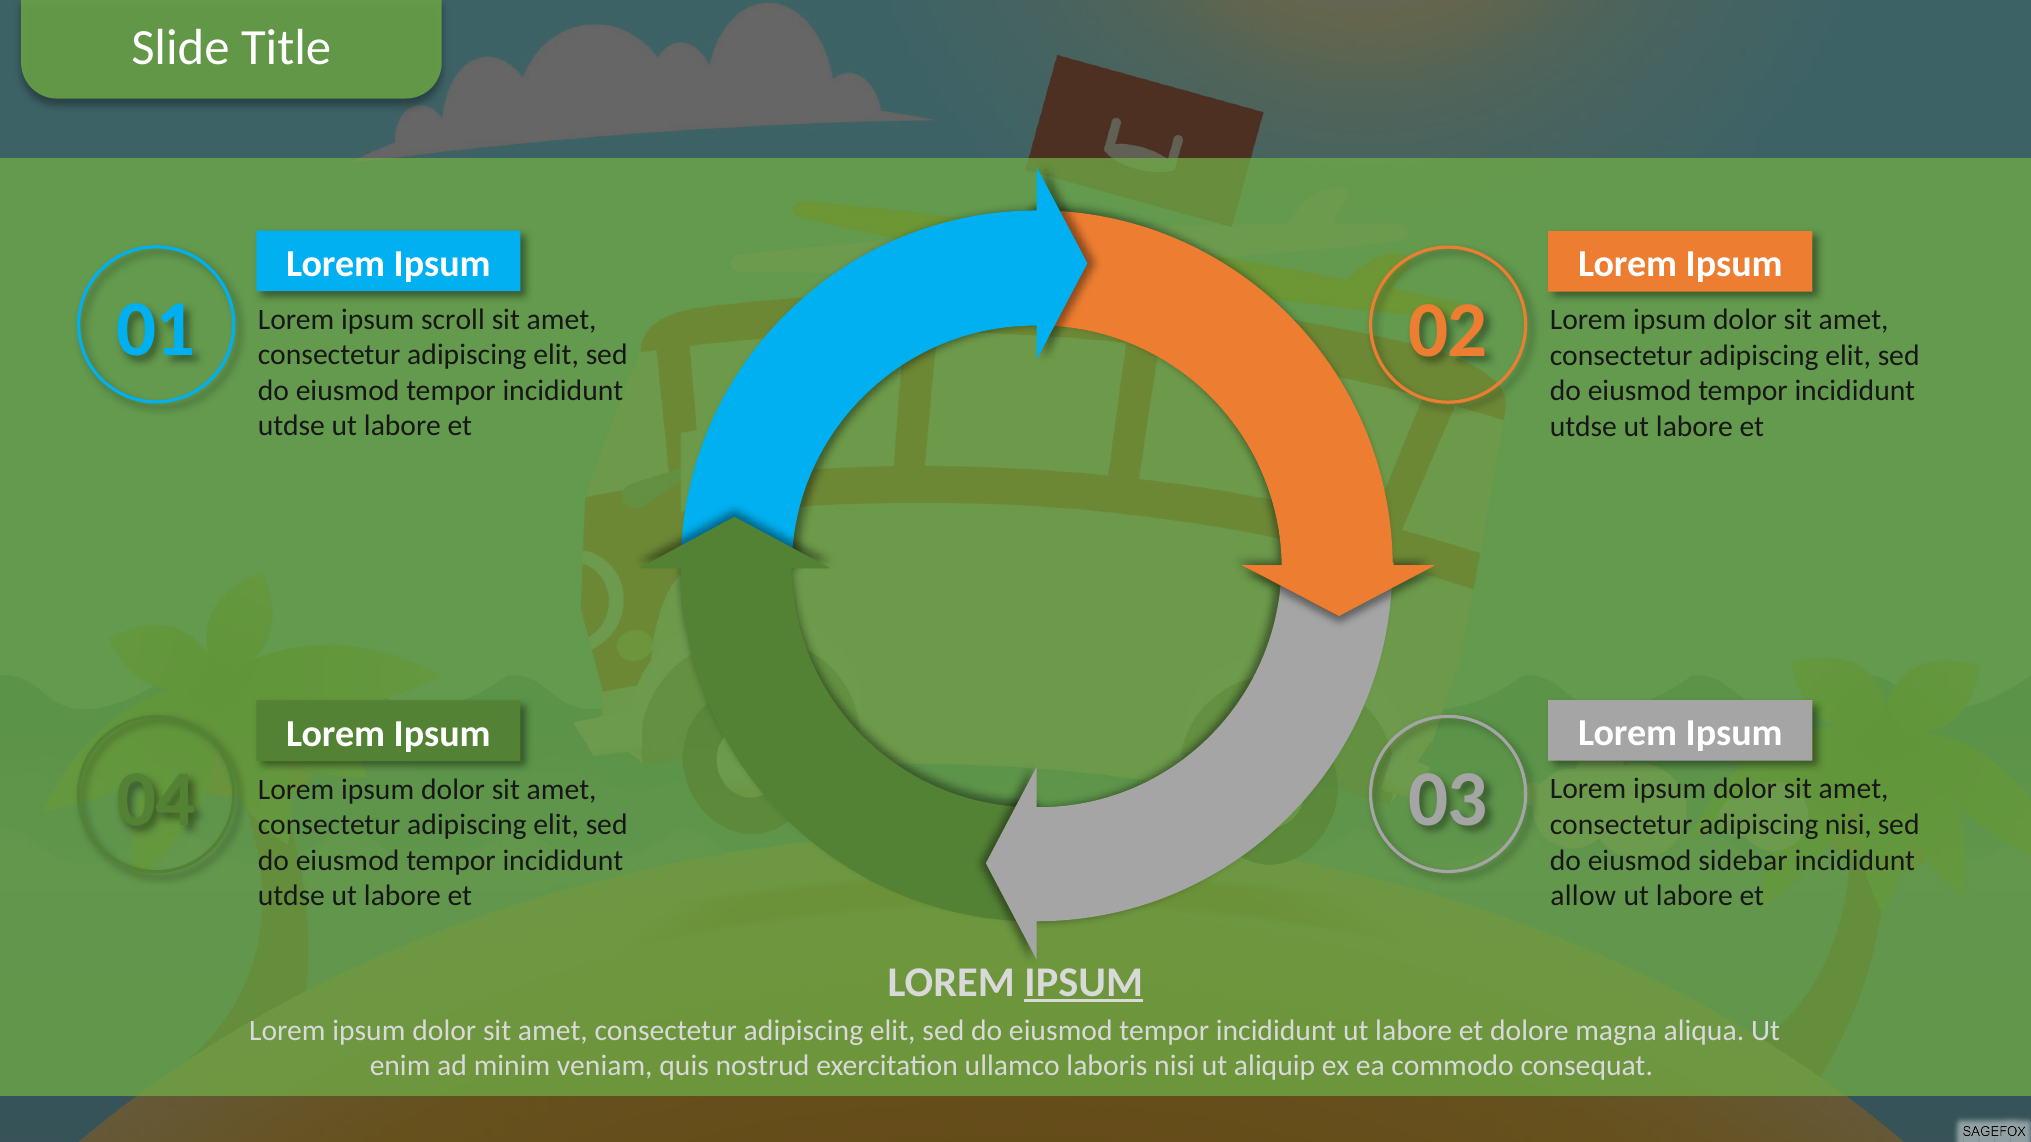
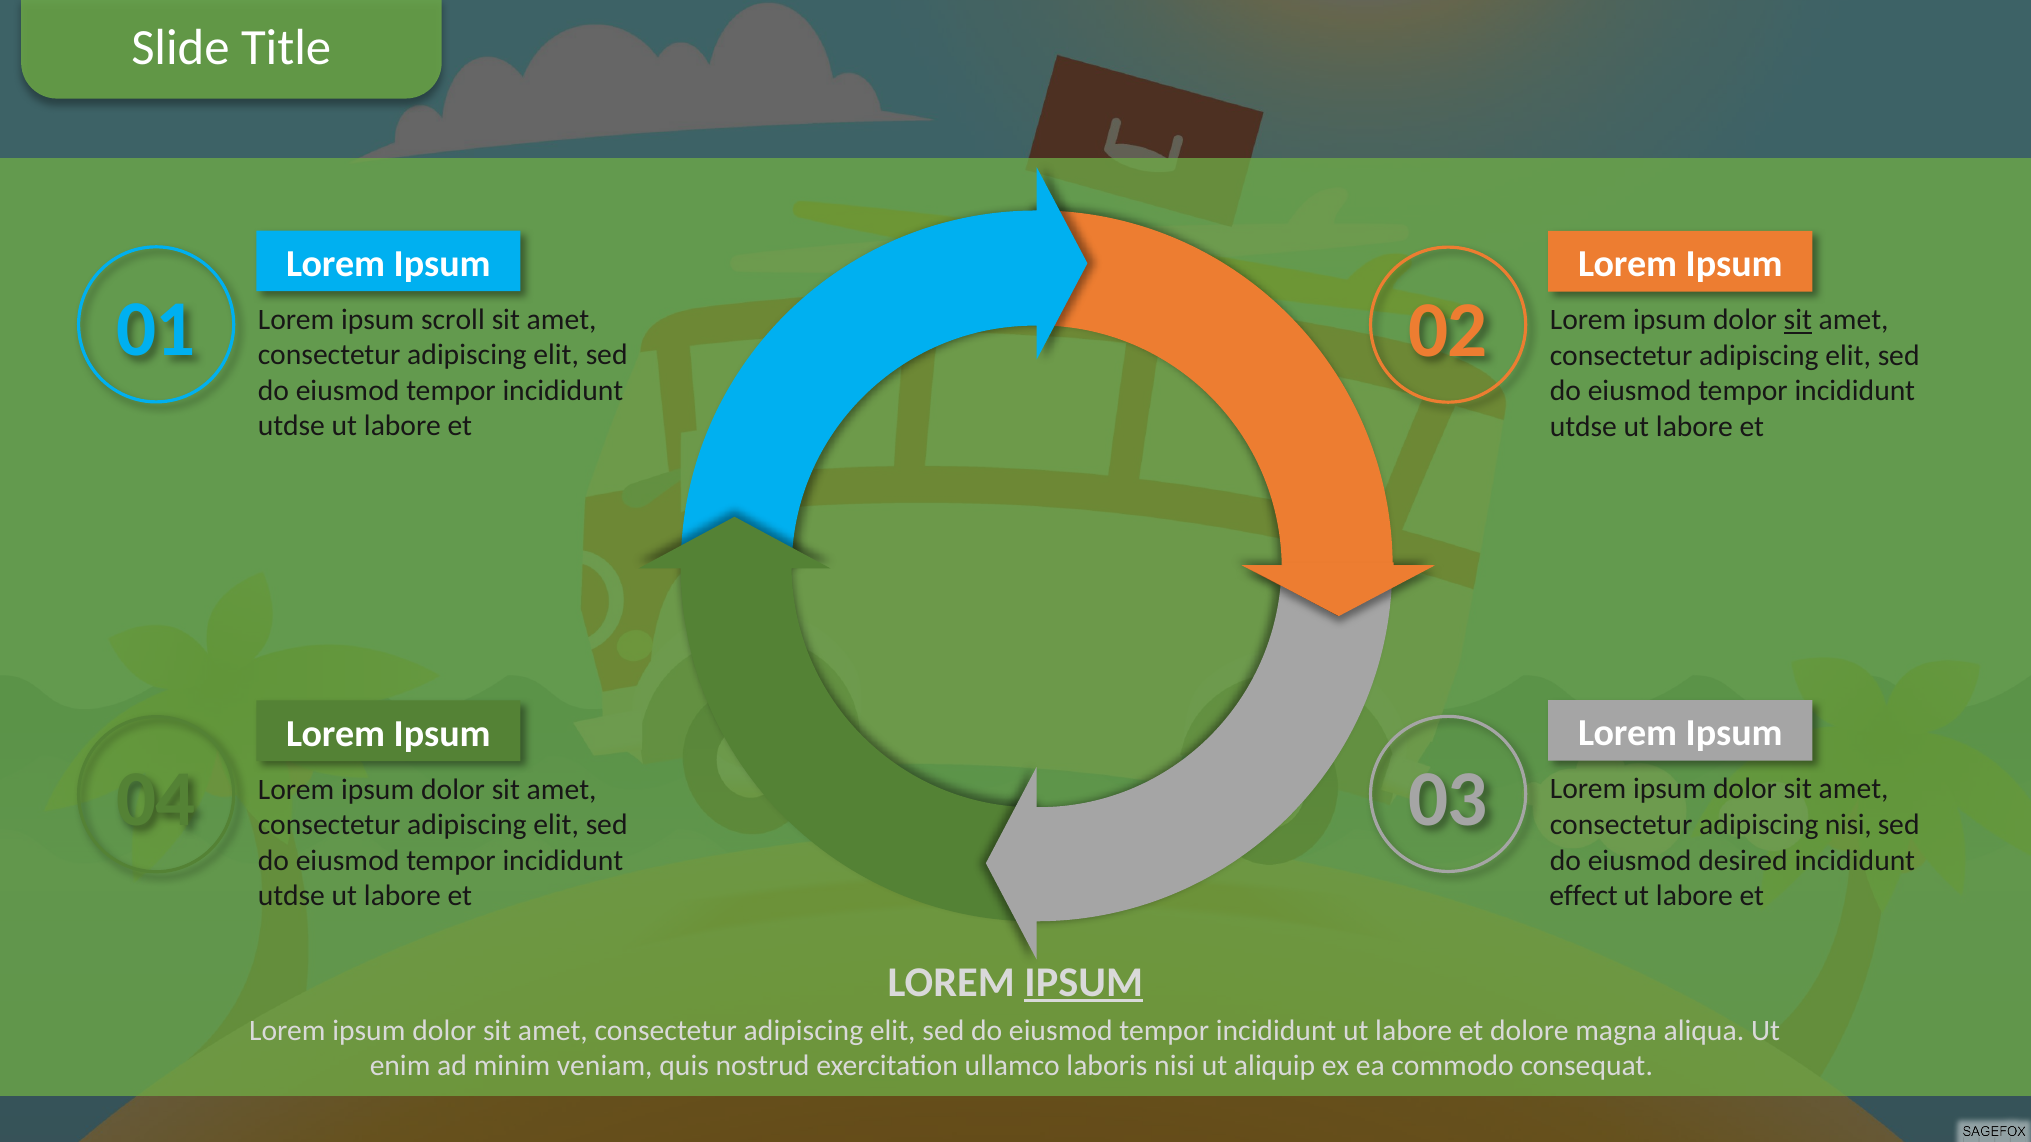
sit underline: none -> present (1798, 320)
sidebar: sidebar -> desired (1743, 861)
allow: allow -> effect (1584, 896)
